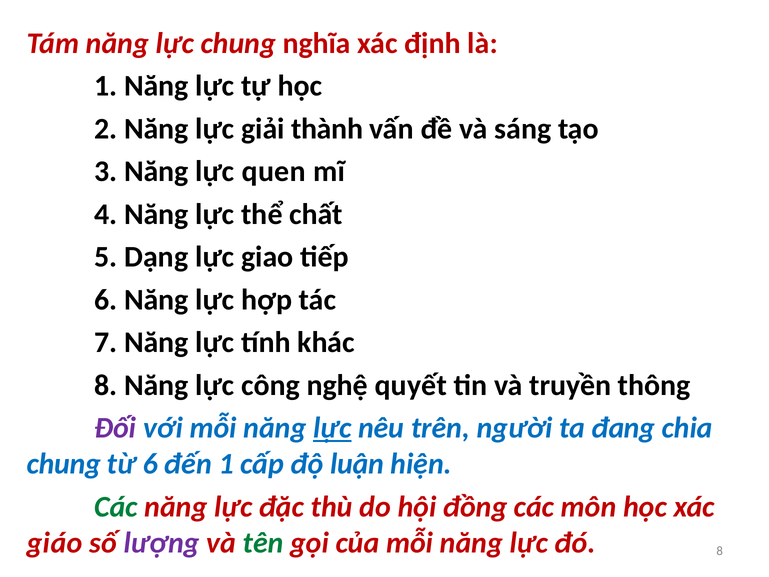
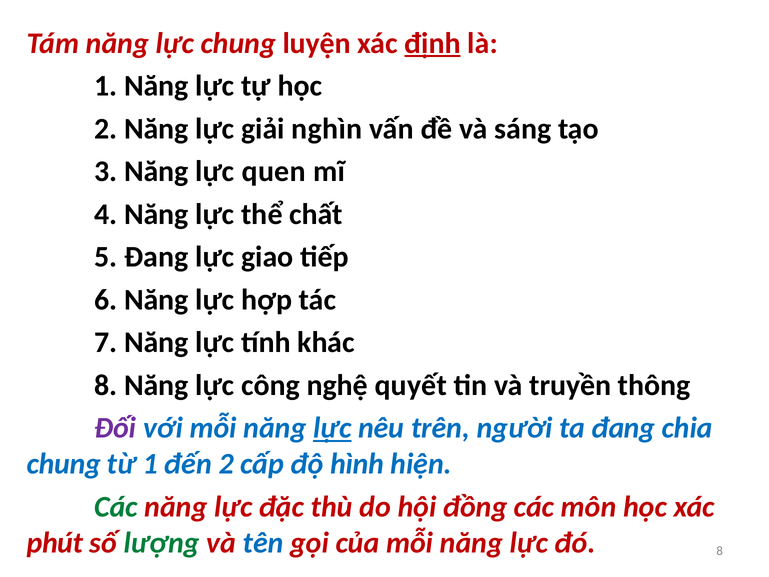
nghĩa: nghĩa -> luyện (317, 43)
định underline: none -> present (433, 43)
thành: thành -> nghìn (327, 129)
5 Dạng: Dạng -> Đang (156, 257)
từ 6: 6 -> 1 (150, 464)
đến 1: 1 -> 2 (226, 464)
luận: luận -> hình (357, 464)
giáo: giáo -> phút (55, 542)
lượng colour: purple -> green (162, 542)
tên colour: green -> blue (263, 542)
